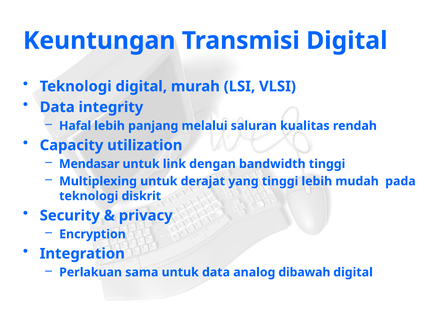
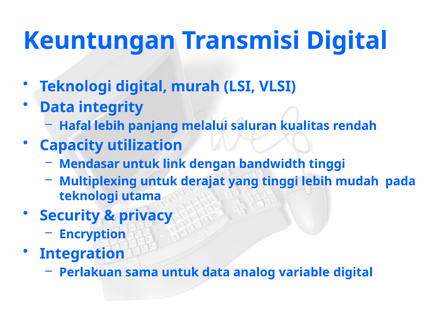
diskrit: diskrit -> utama (141, 196)
dibawah: dibawah -> variable (304, 272)
